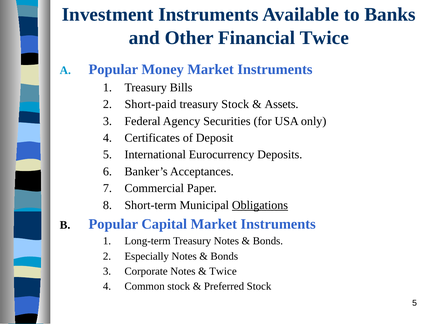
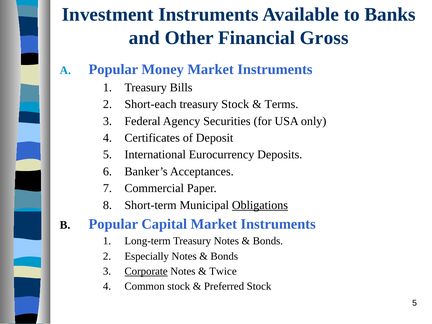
Financial Twice: Twice -> Gross (324, 38)
Short-paid: Short-paid -> Short-each (151, 104)
Assets: Assets -> Terms (281, 104)
Corporate underline: none -> present (146, 271)
